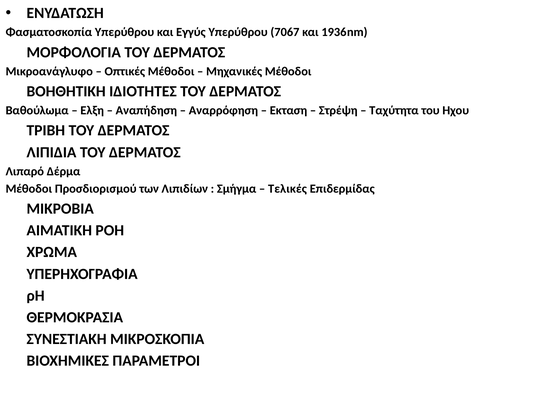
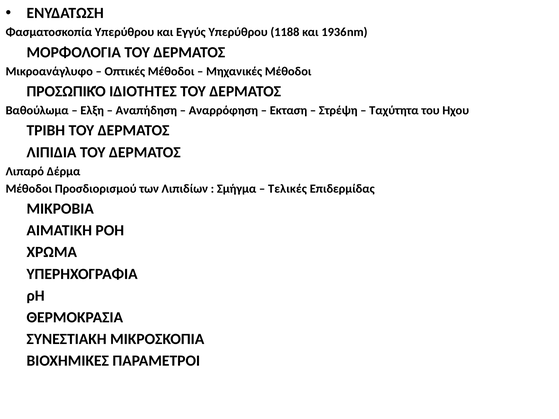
7067: 7067 -> 1188 (285, 32)
ΒΟΗΘΗΤΙΚΗ: ΒΟΗΘΗΤΙΚΗ -> ΠΡΟΣΩΠΙΚΌ (66, 91)
